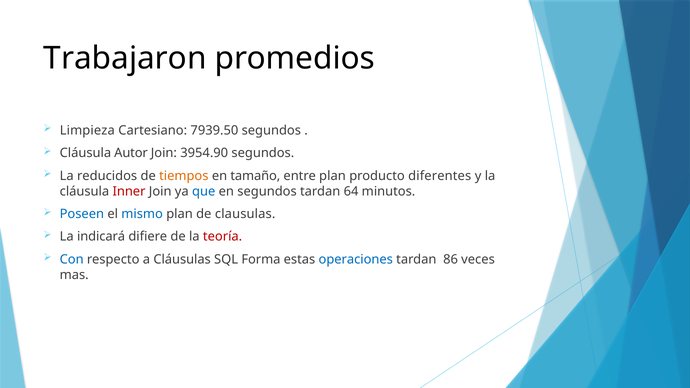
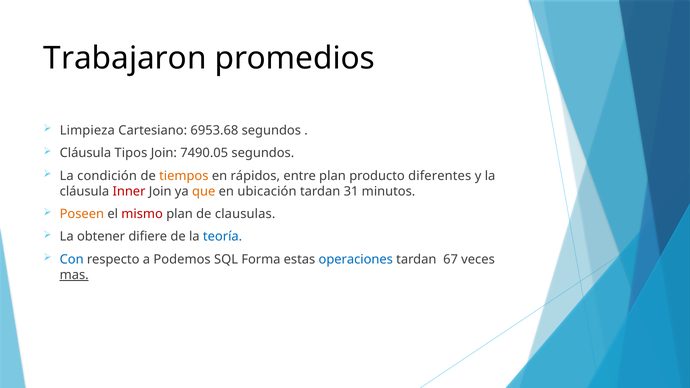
7939.50: 7939.50 -> 6953.68 (214, 130)
Autor: Autor -> Tipos (131, 153)
3954.90: 3954.90 -> 7490.05 (204, 153)
reducidos: reducidos -> condición (107, 176)
tamaño: tamaño -> rápidos (255, 176)
que colour: blue -> orange (204, 191)
en segundos: segundos -> ubicación (267, 191)
64: 64 -> 31 (351, 191)
Poseen colour: blue -> orange (82, 214)
mismo colour: blue -> red (142, 214)
indicará: indicará -> obtener (101, 237)
teoría colour: red -> blue (223, 237)
Cláusulas: Cláusulas -> Podemos (182, 259)
86: 86 -> 67 (451, 259)
mas underline: none -> present (74, 275)
